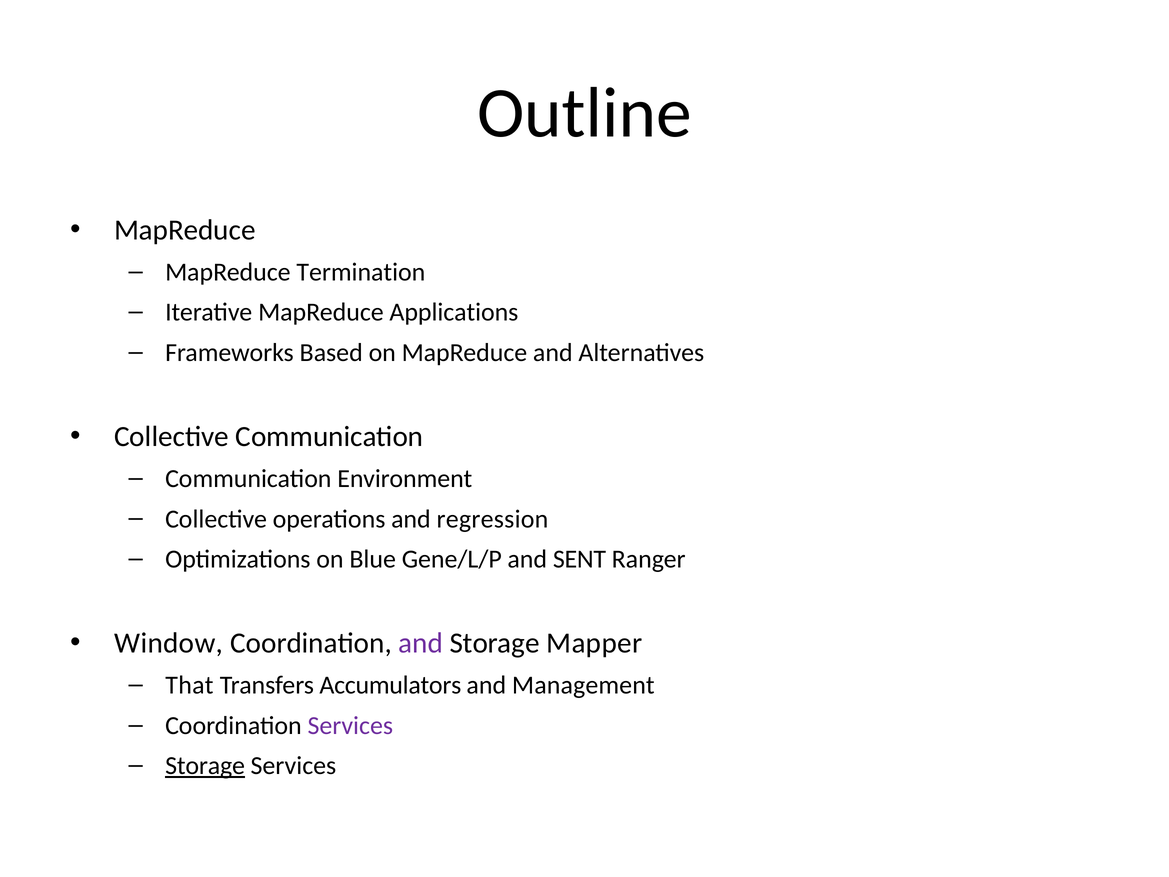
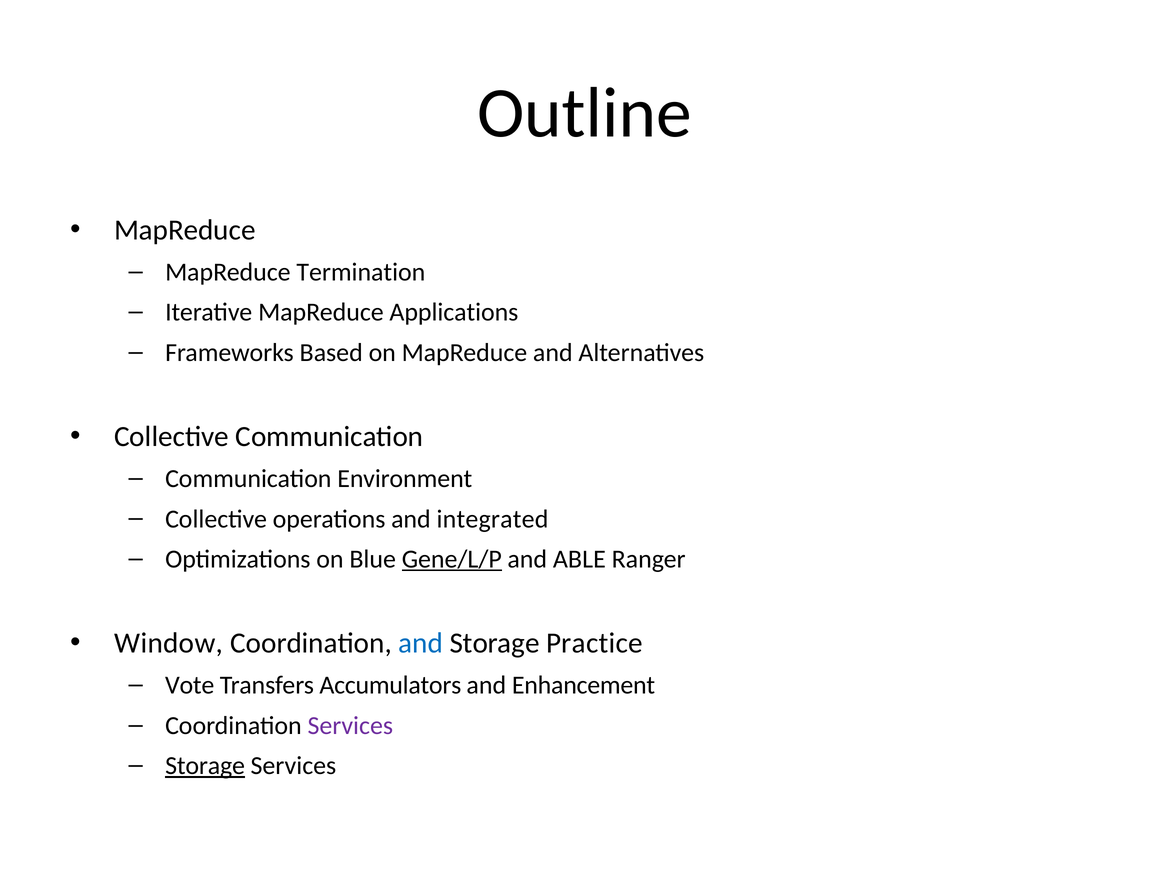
regression: regression -> integrated (492, 519)
Gene/L/P underline: none -> present (452, 559)
SENT: SENT -> ABLE (579, 559)
and colour: purple -> blue (421, 643)
Mapper: Mapper -> Practice (594, 643)
That: That -> Vote (190, 685)
Management: Management -> Enhancement (584, 685)
